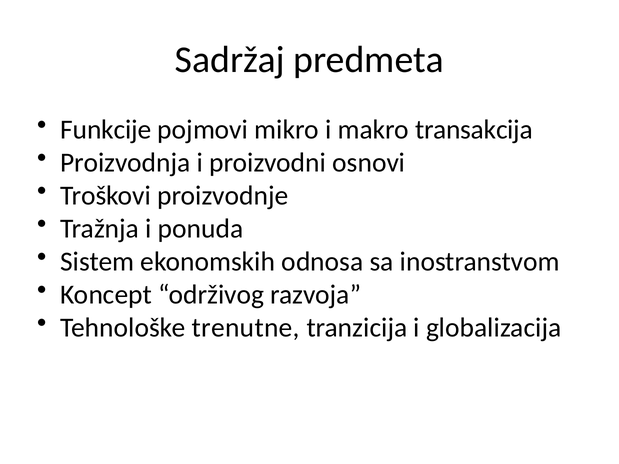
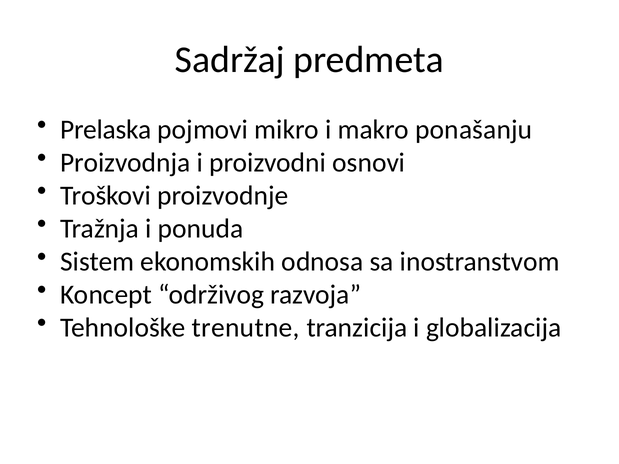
Funkcije: Funkcije -> Prelaska (106, 130)
transakcija: transakcija -> ponašanju (474, 130)
